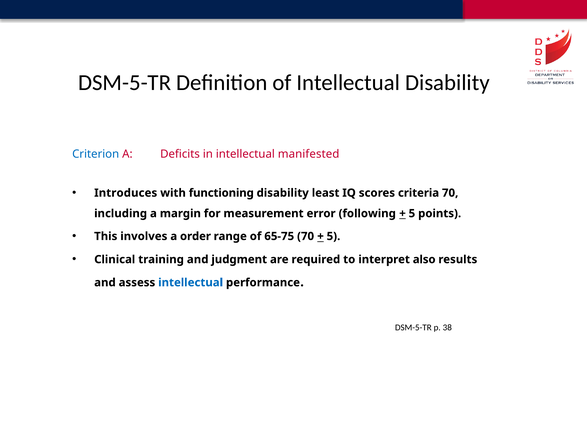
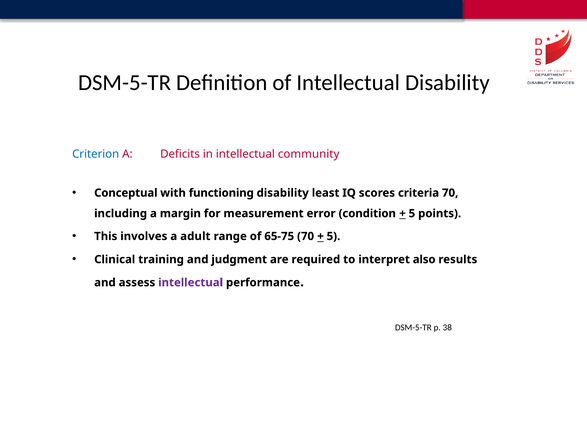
manifested: manifested -> community (309, 154)
Introduces: Introduces -> Conceptual (126, 193)
following: following -> condition (367, 214)
order: order -> adult (195, 236)
intellectual colour: blue -> purple (191, 283)
